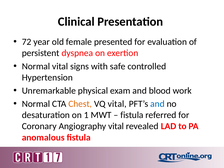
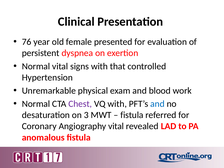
72: 72 -> 76 (27, 42)
safe: safe -> that (118, 66)
Chest colour: orange -> purple (80, 104)
VQ vital: vital -> with (117, 104)
1: 1 -> 3 (86, 115)
